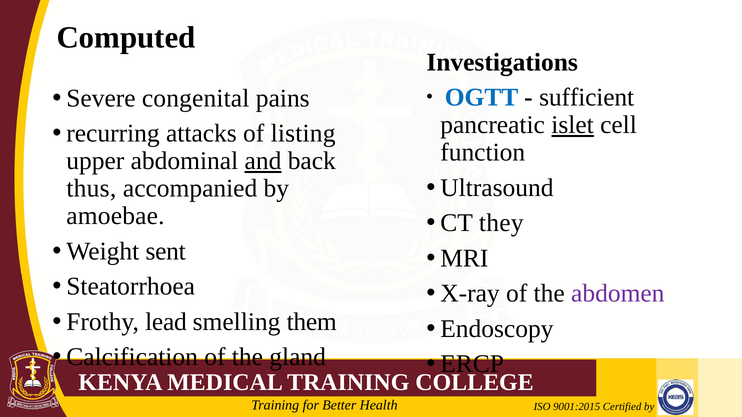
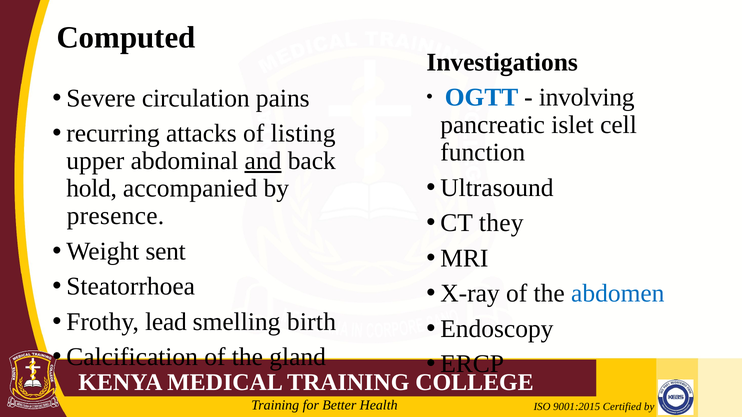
congenital: congenital -> circulation (196, 98)
sufficient: sufficient -> involving (587, 98)
islet underline: present -> none (573, 125)
thus: thus -> hold (92, 189)
amoebae: amoebae -> presence (115, 216)
abdomen colour: purple -> blue (618, 294)
them: them -> birth (311, 322)
